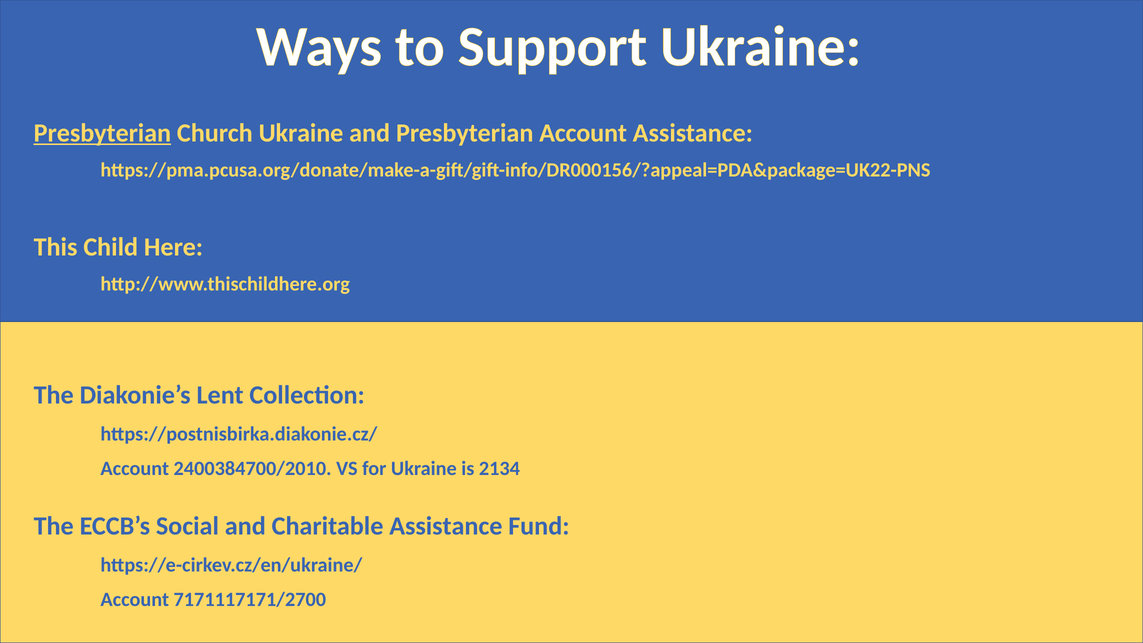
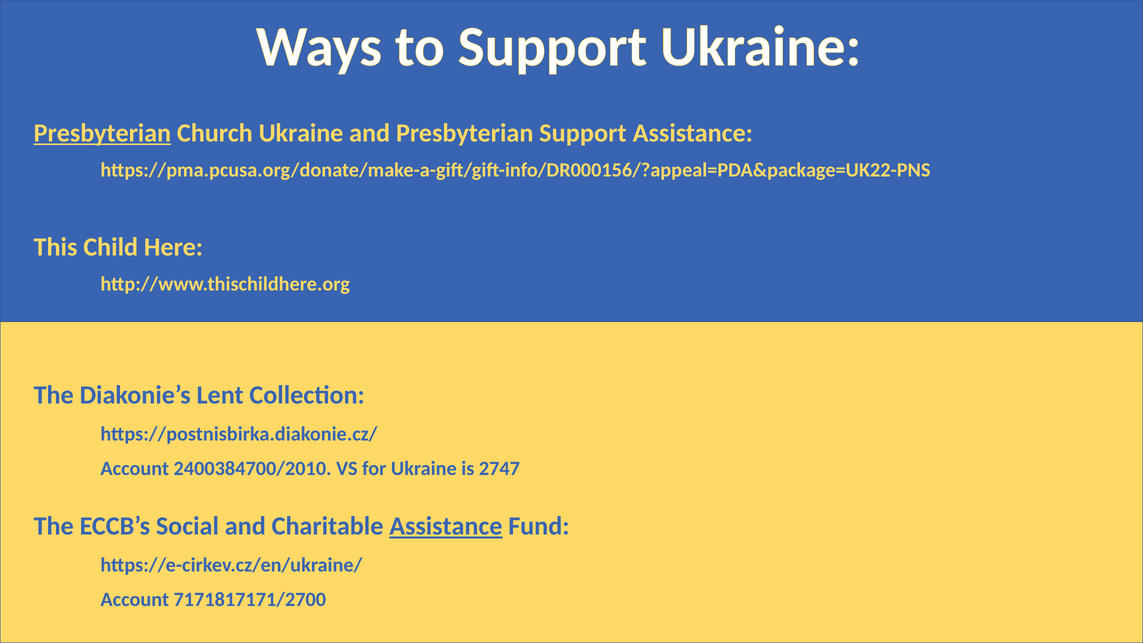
Presbyterian Account: Account -> Support (583, 133)
2134: 2134 -> 2747 (499, 468)
Assistance underline: none -> present (446, 526)
7171117171/2700: 7171117171/2700 -> 7171817171/2700 (250, 600)
